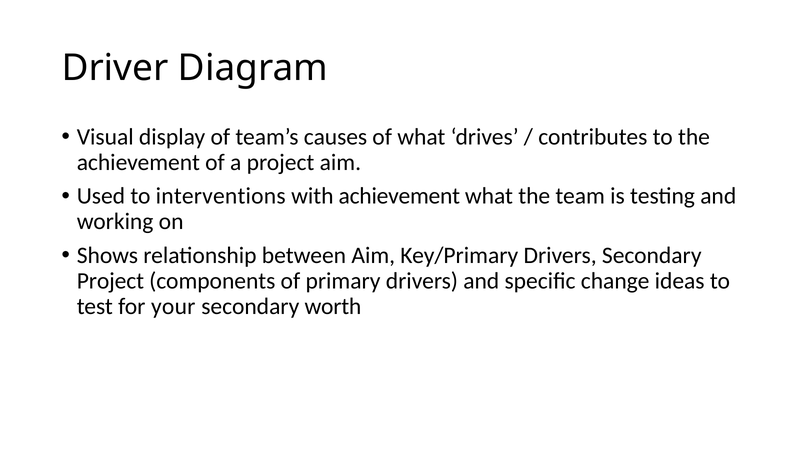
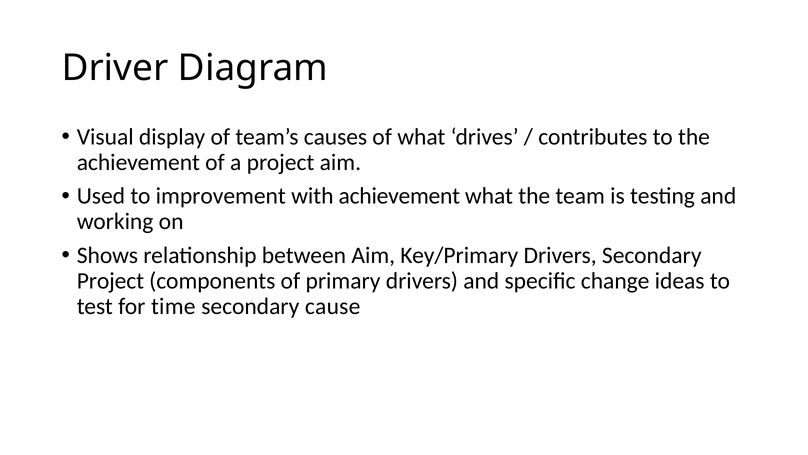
interventions: interventions -> improvement (221, 196)
your: your -> time (173, 306)
worth: worth -> cause (333, 306)
